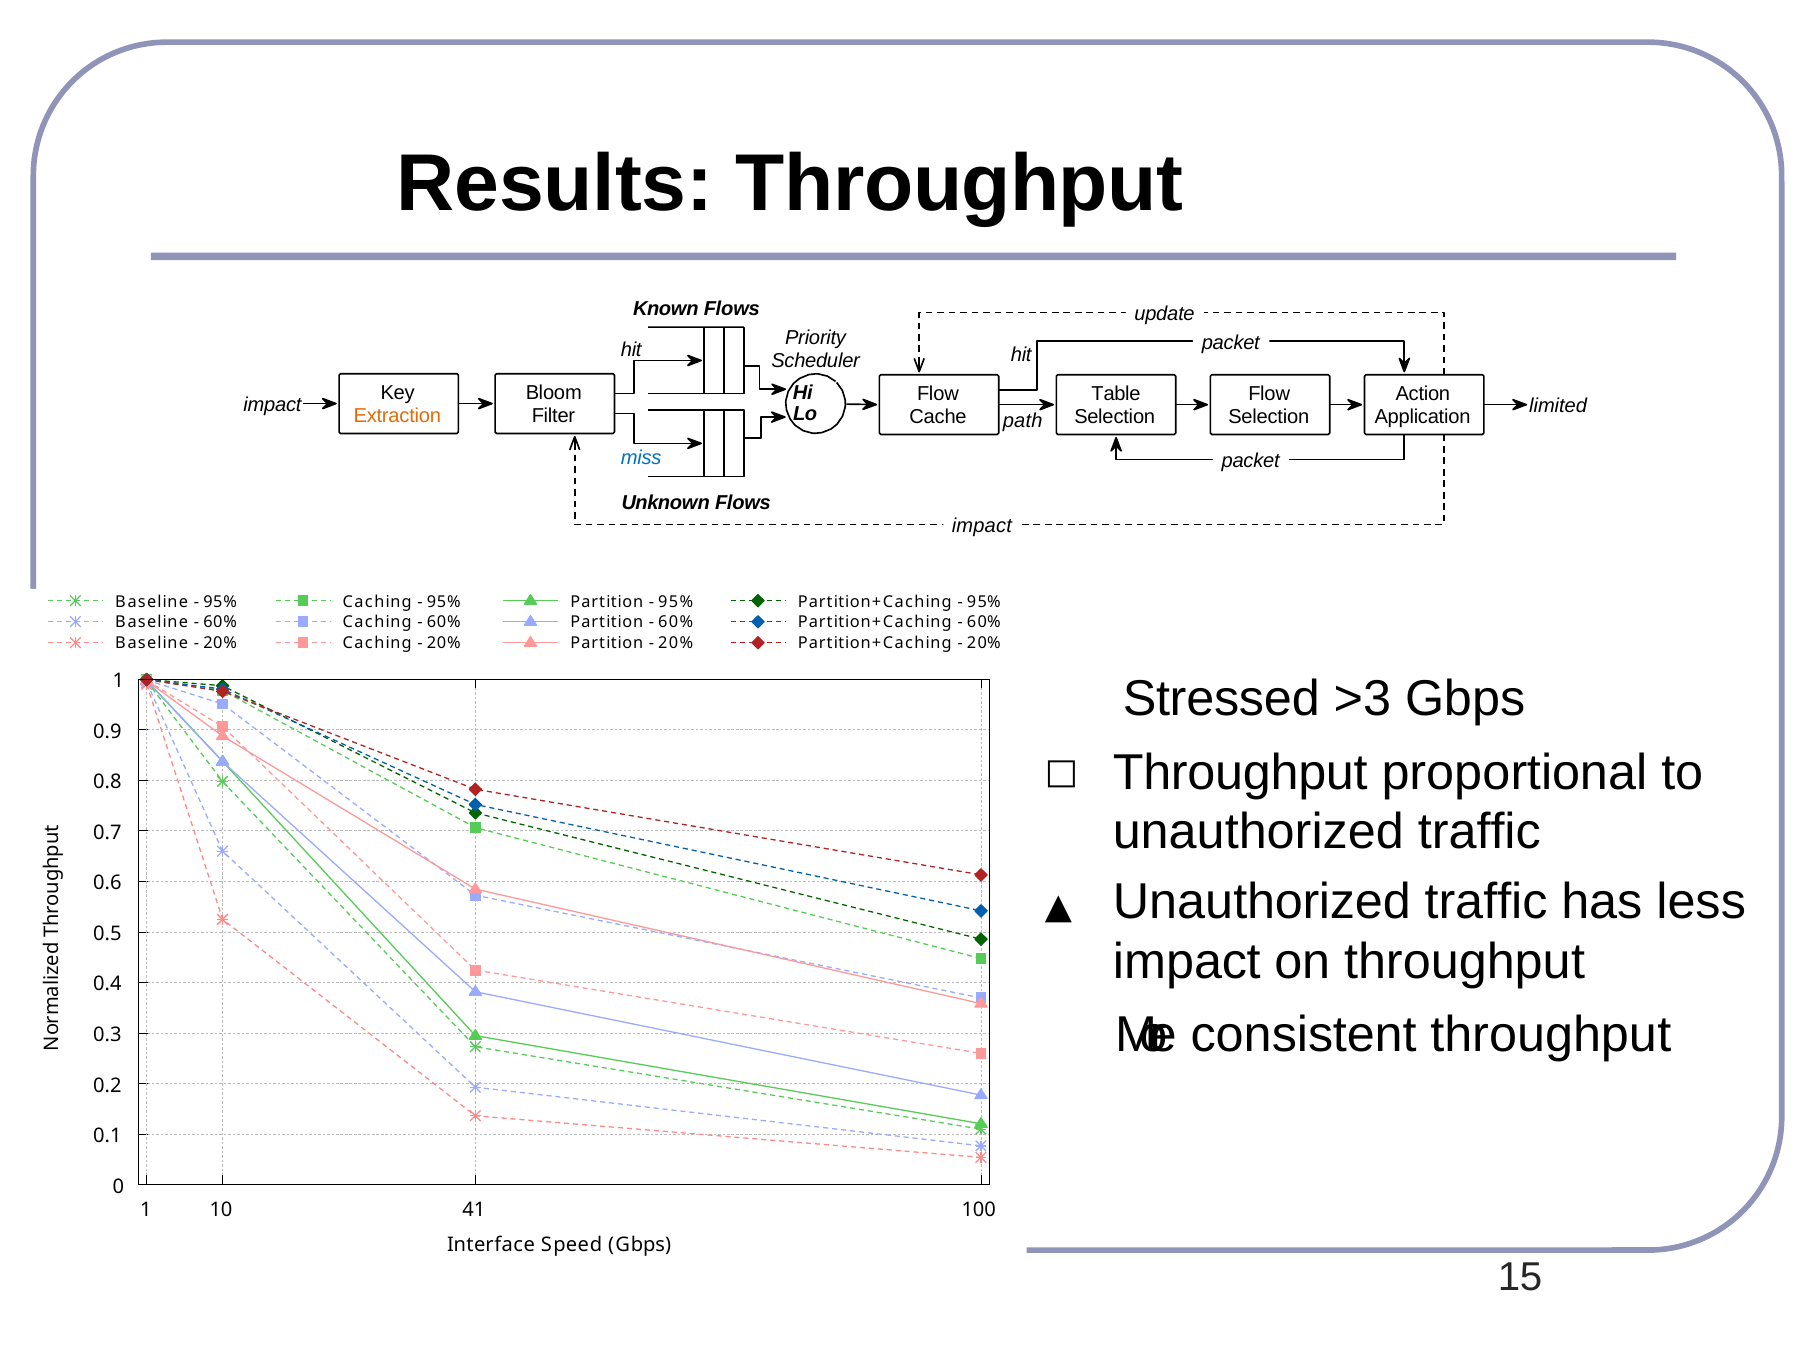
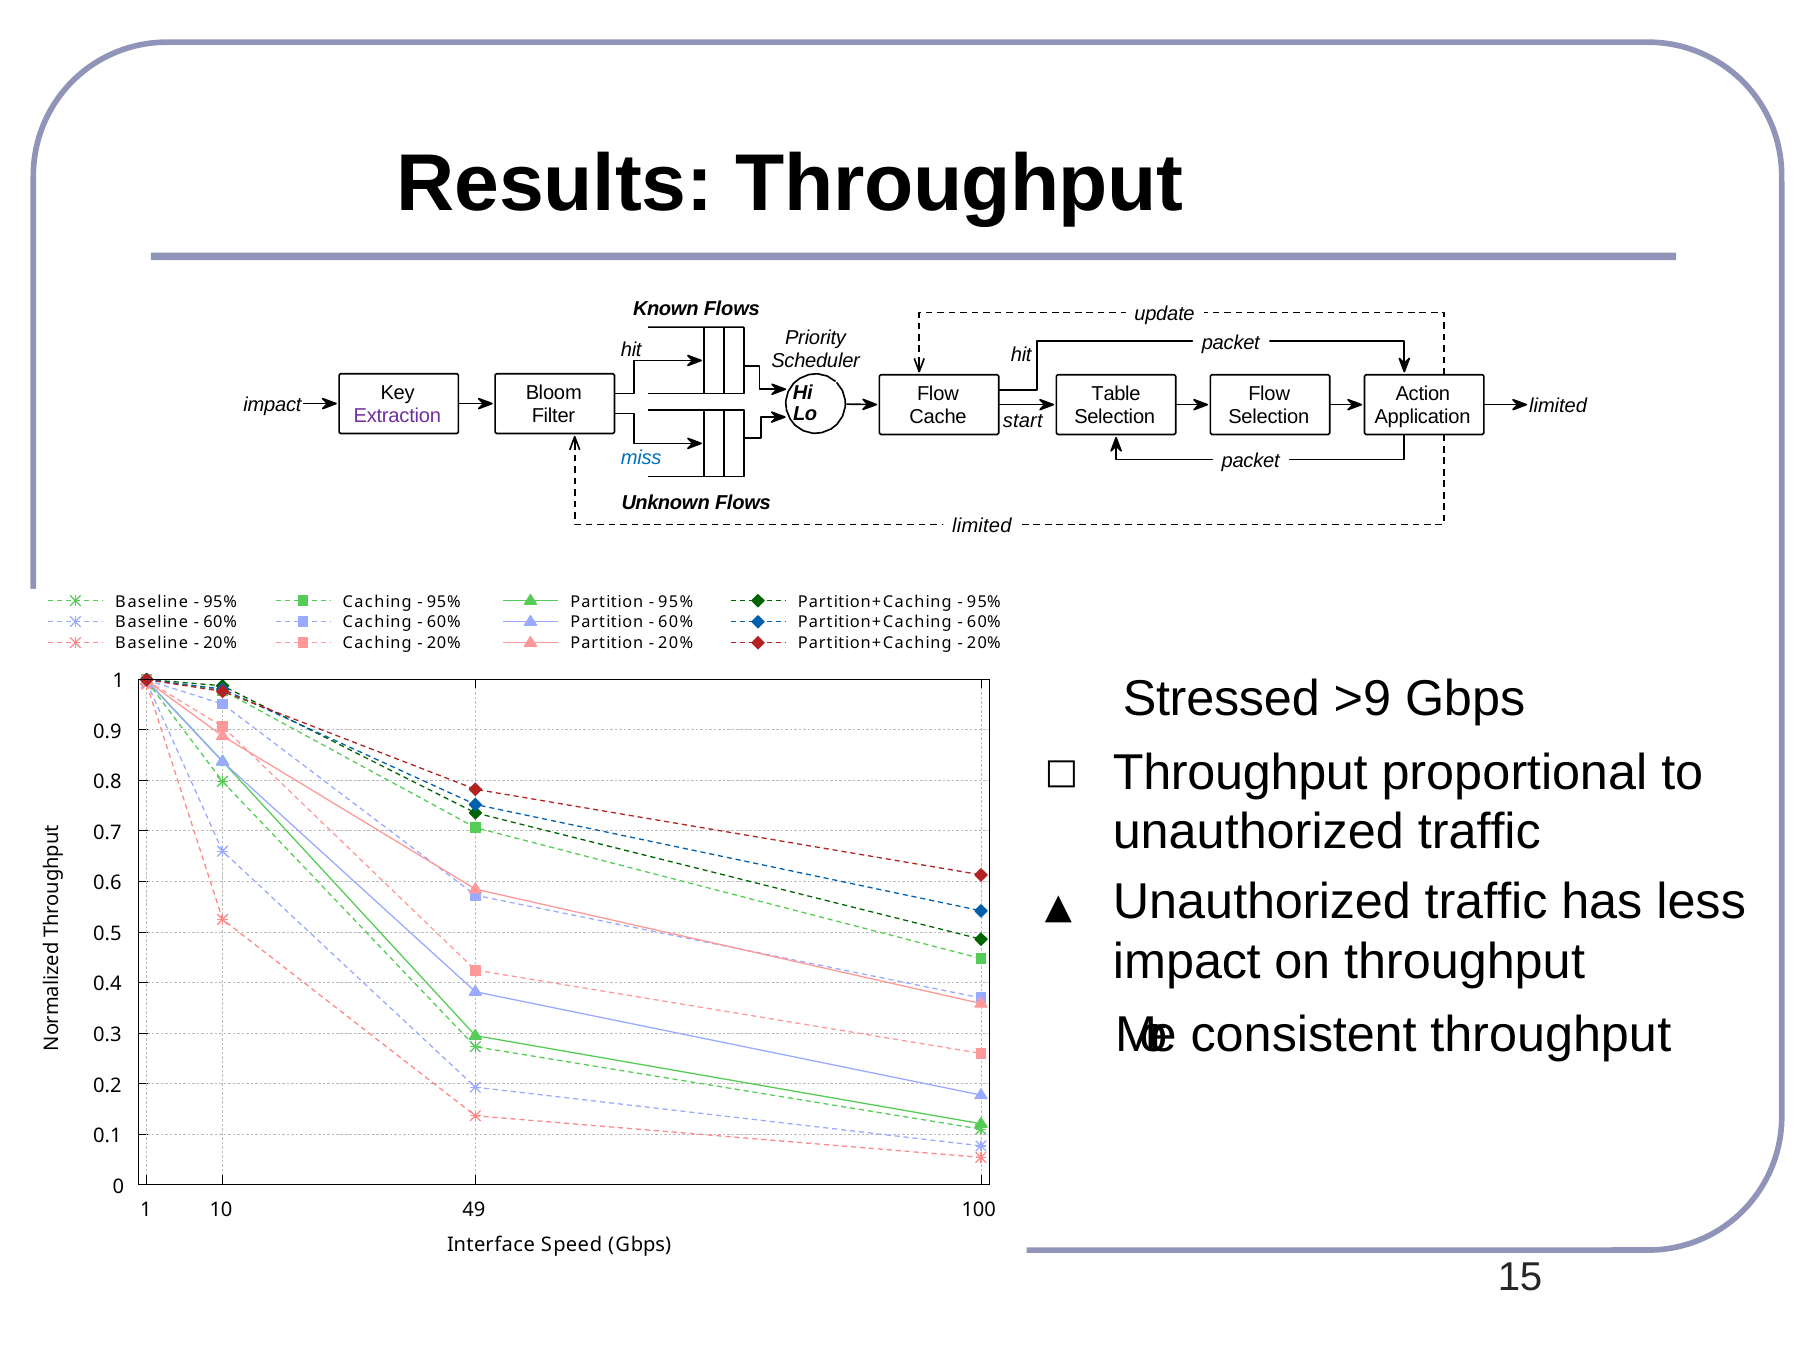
Extraction colour: orange -> purple (397, 416)
path: path -> start (1023, 421)
impact: impact -> limited (982, 526)
>3: >3 -> >9 (1362, 699)
41: 41 -> 49 (474, 1210)
